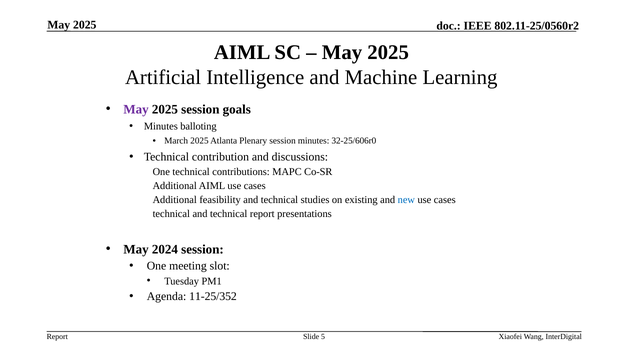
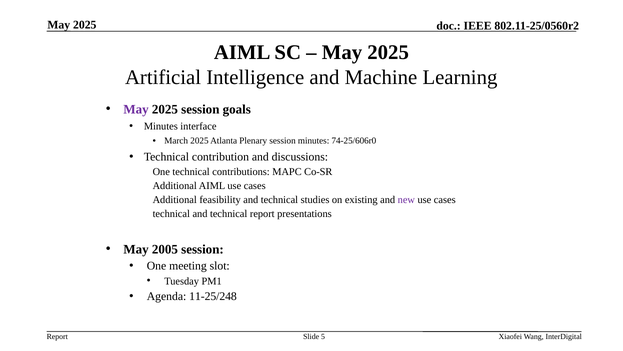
balloting: balloting -> interface (198, 126)
32-25/606r0: 32-25/606r0 -> 74-25/606r0 (354, 141)
new colour: blue -> purple (406, 200)
2024: 2024 -> 2005 (165, 249)
11-25/352: 11-25/352 -> 11-25/248 (213, 296)
